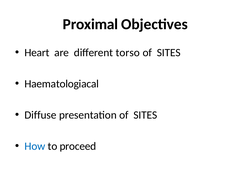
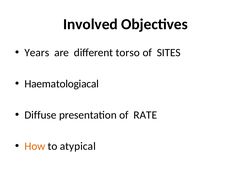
Proximal: Proximal -> Involved (90, 24)
Heart: Heart -> Years (37, 53)
presentation of SITES: SITES -> RATE (145, 115)
How colour: blue -> orange (35, 146)
proceed: proceed -> atypical (78, 146)
